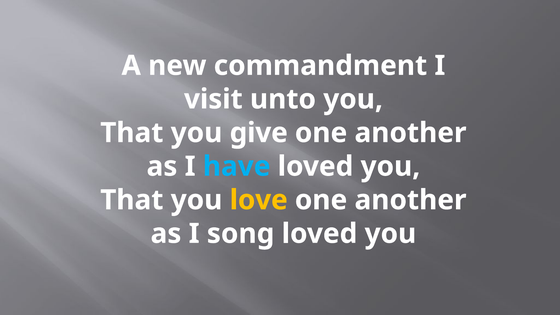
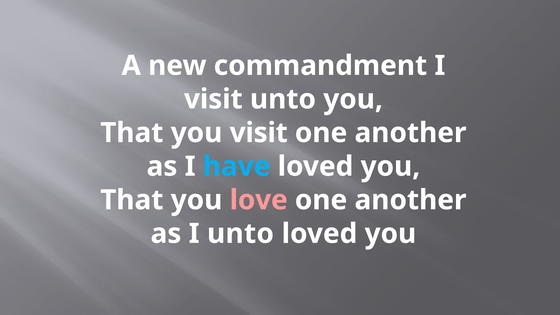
you give: give -> visit (259, 133)
love colour: yellow -> pink (259, 200)
I song: song -> unto (240, 234)
